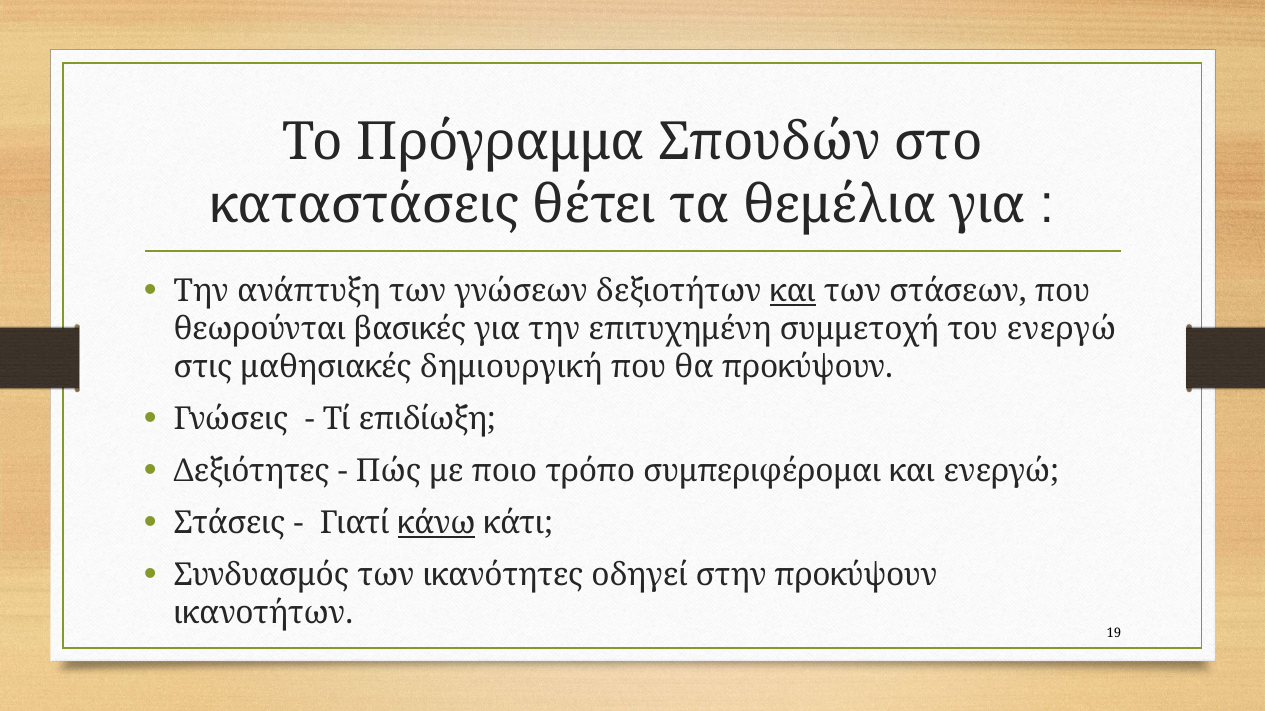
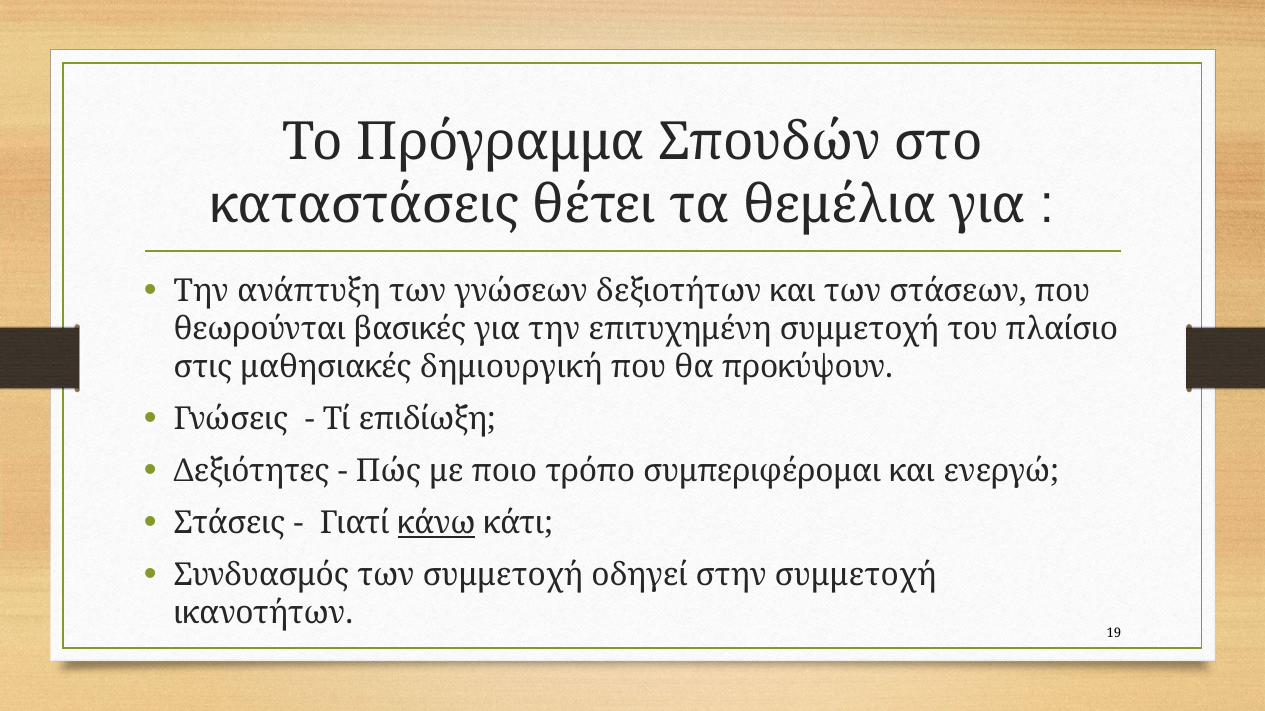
και underline: present -> none (793, 291)
του ενεργώ: ενεργώ -> πλαίσιο (1062, 329)
των ικανότητες: ικανότητες -> συμμετοχή (503, 576)
στην προκύψουν: προκύψουν -> συμμετοχή (856, 576)
